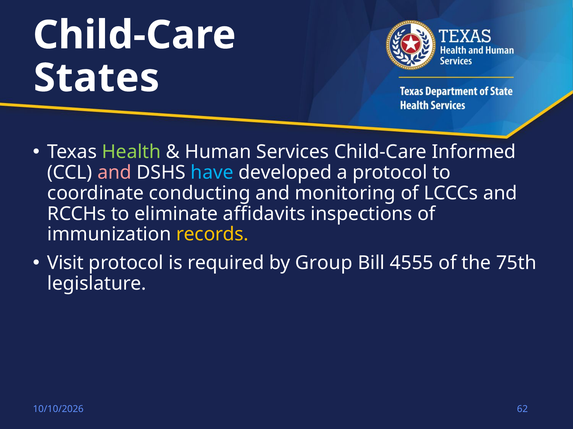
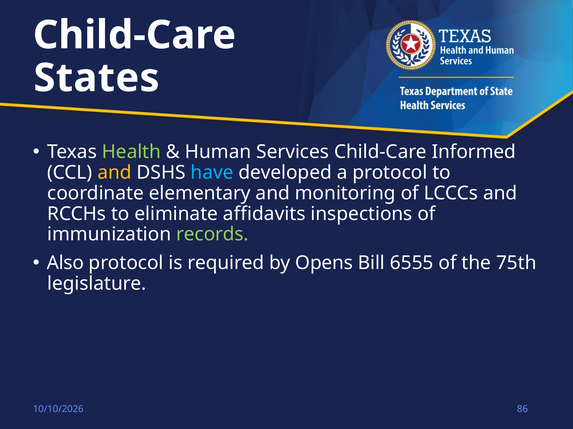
and colour: pink -> yellow (114, 173)
conducting: conducting -> elementary (200, 193)
records colour: yellow -> light green (212, 235)
Visit: Visit -> Also (66, 263)
Group: Group -> Opens (324, 263)
4555: 4555 -> 6555 (412, 263)
62: 62 -> 86 (522, 410)
